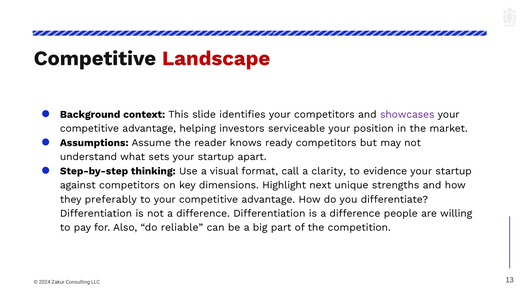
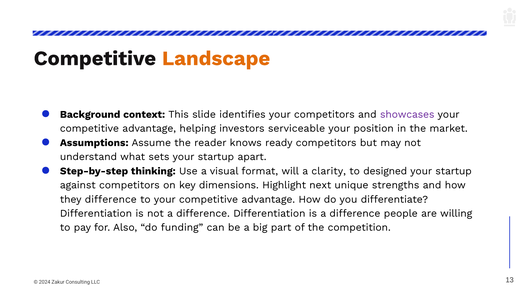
Landscape colour: red -> orange (216, 58)
call: call -> will (290, 171)
evidence: evidence -> designed (385, 171)
they preferably: preferably -> difference (111, 199)
reliable: reliable -> funding (182, 227)
